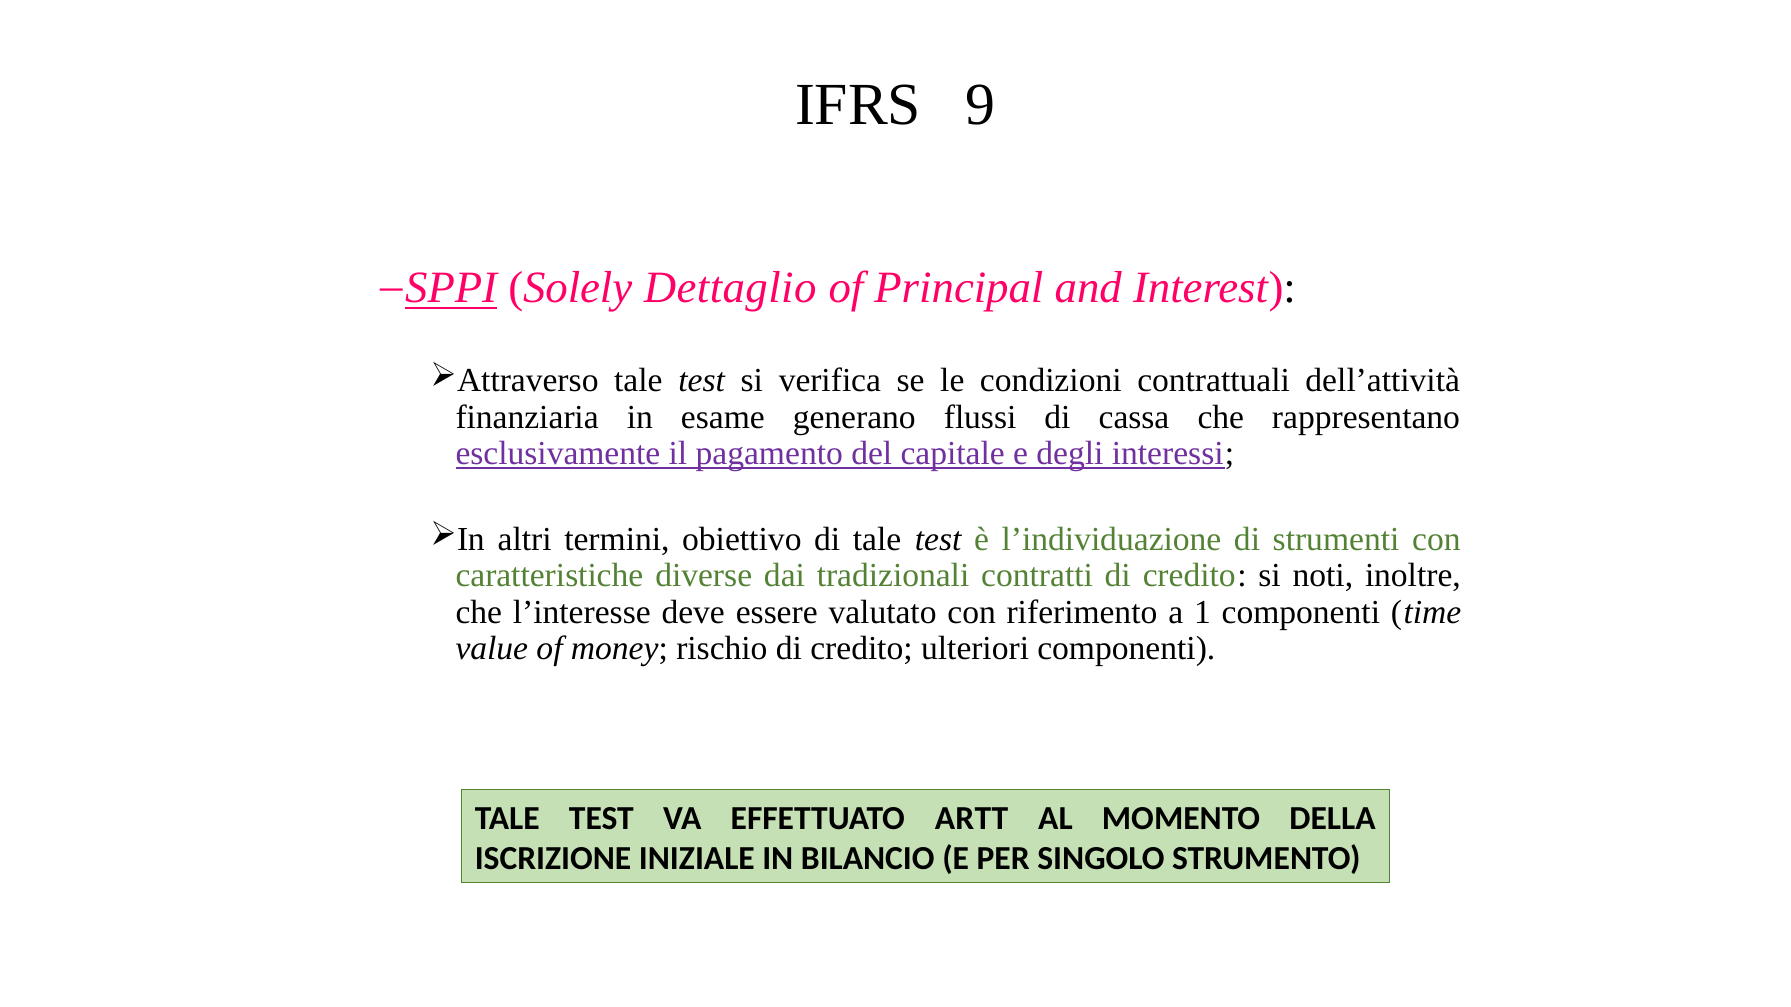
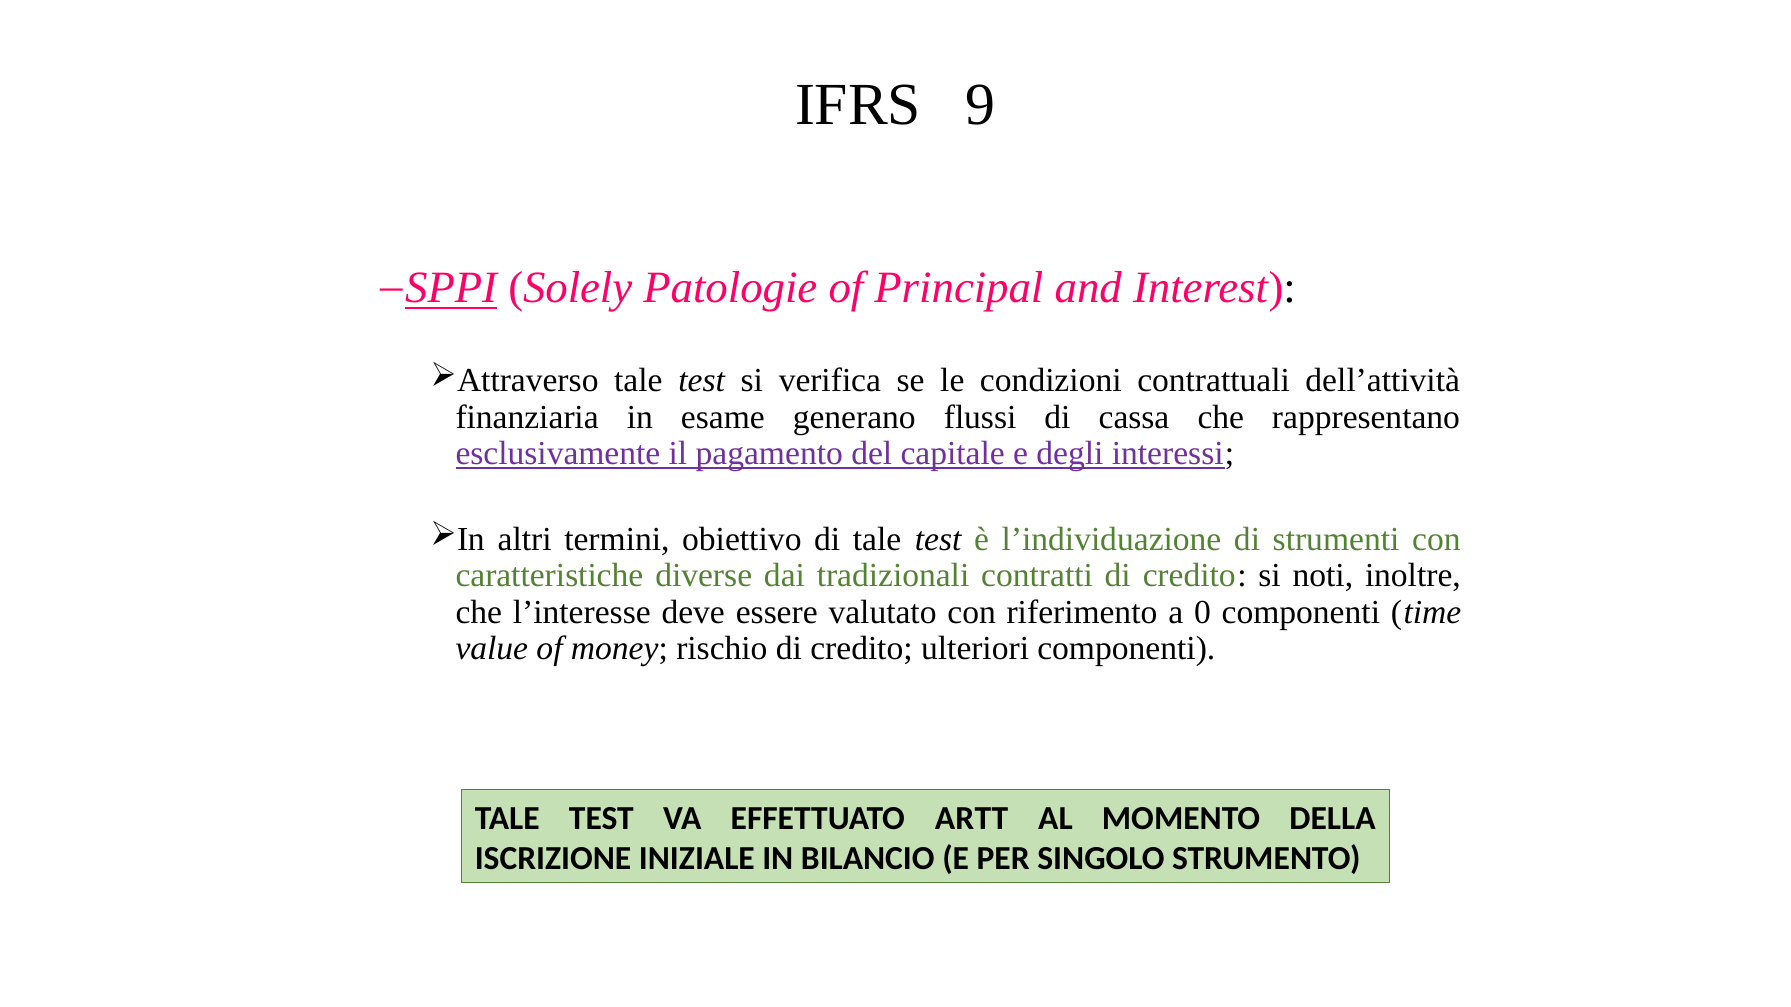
Dettaglio: Dettaglio -> Patologie (730, 288)
1: 1 -> 0 (1202, 612)
